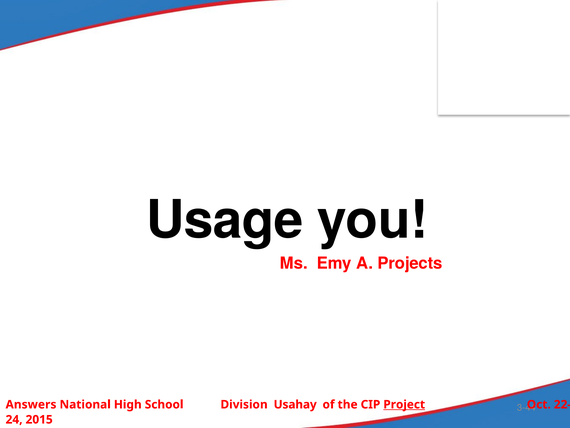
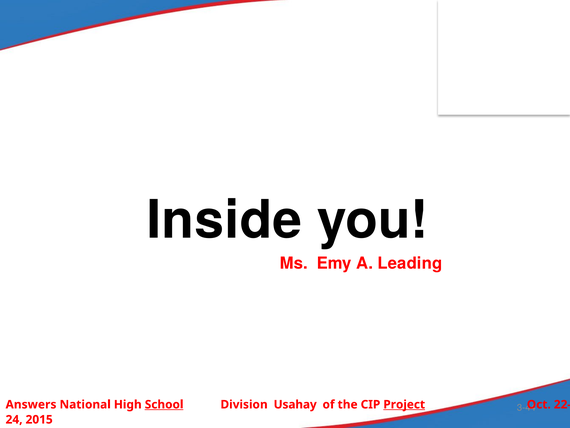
Usage: Usage -> Inside (224, 220)
Projects: Projects -> Leading (410, 263)
School underline: none -> present (164, 404)
